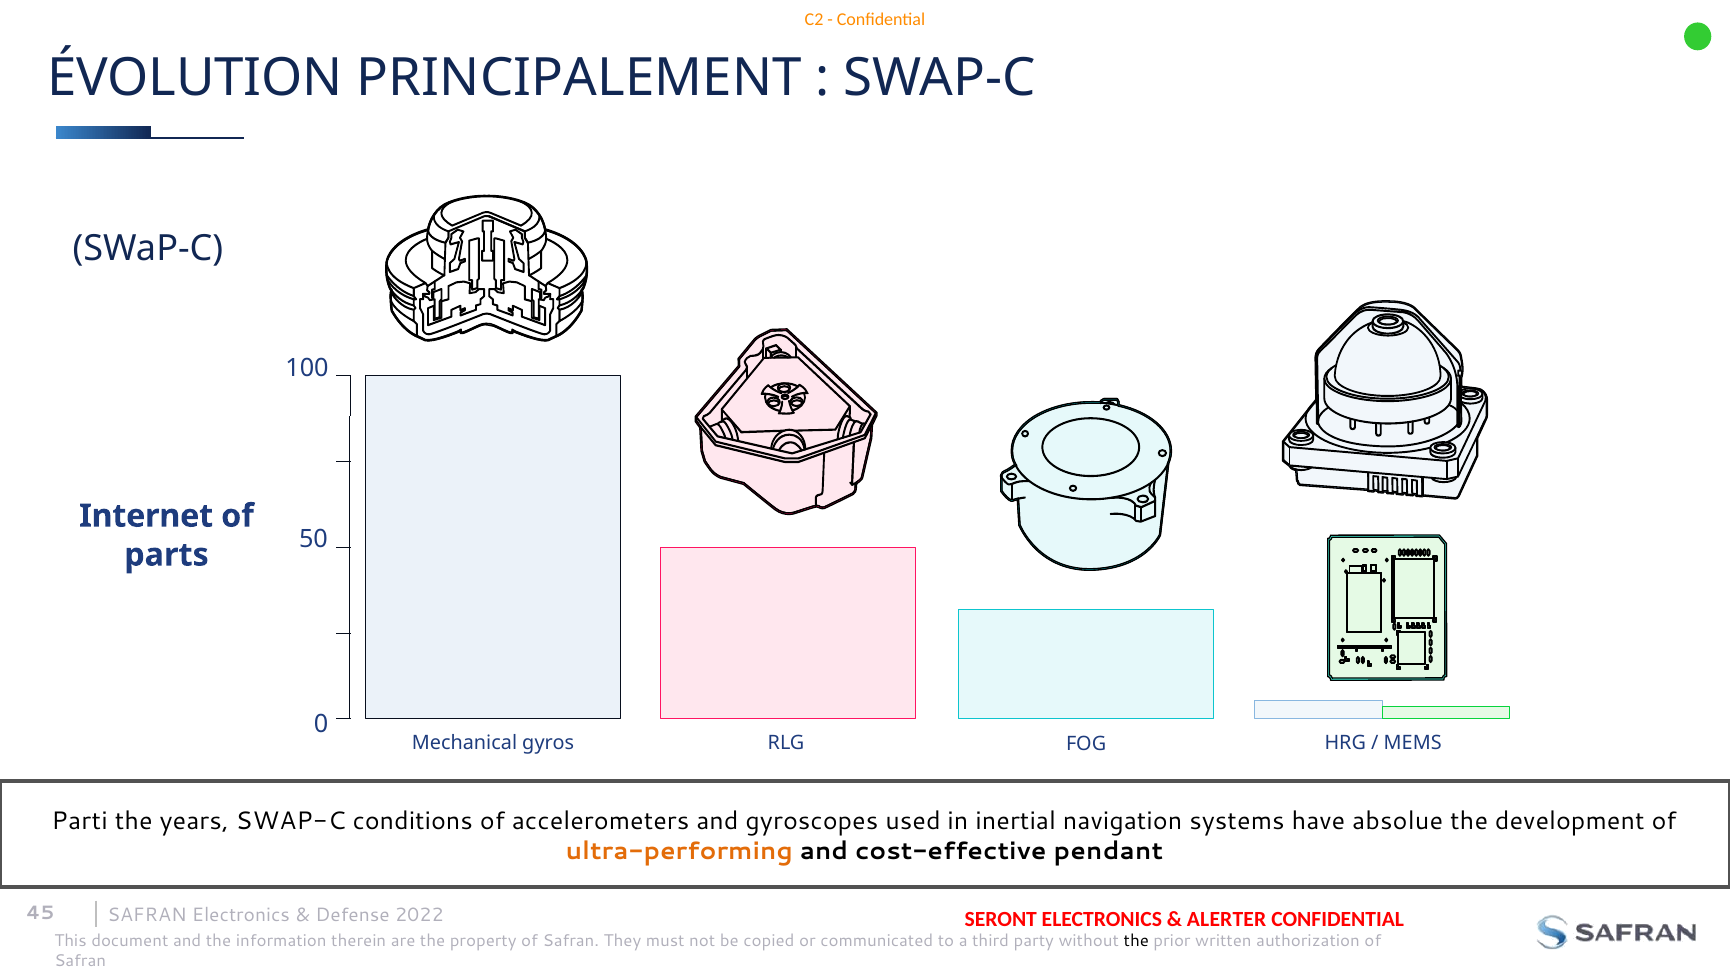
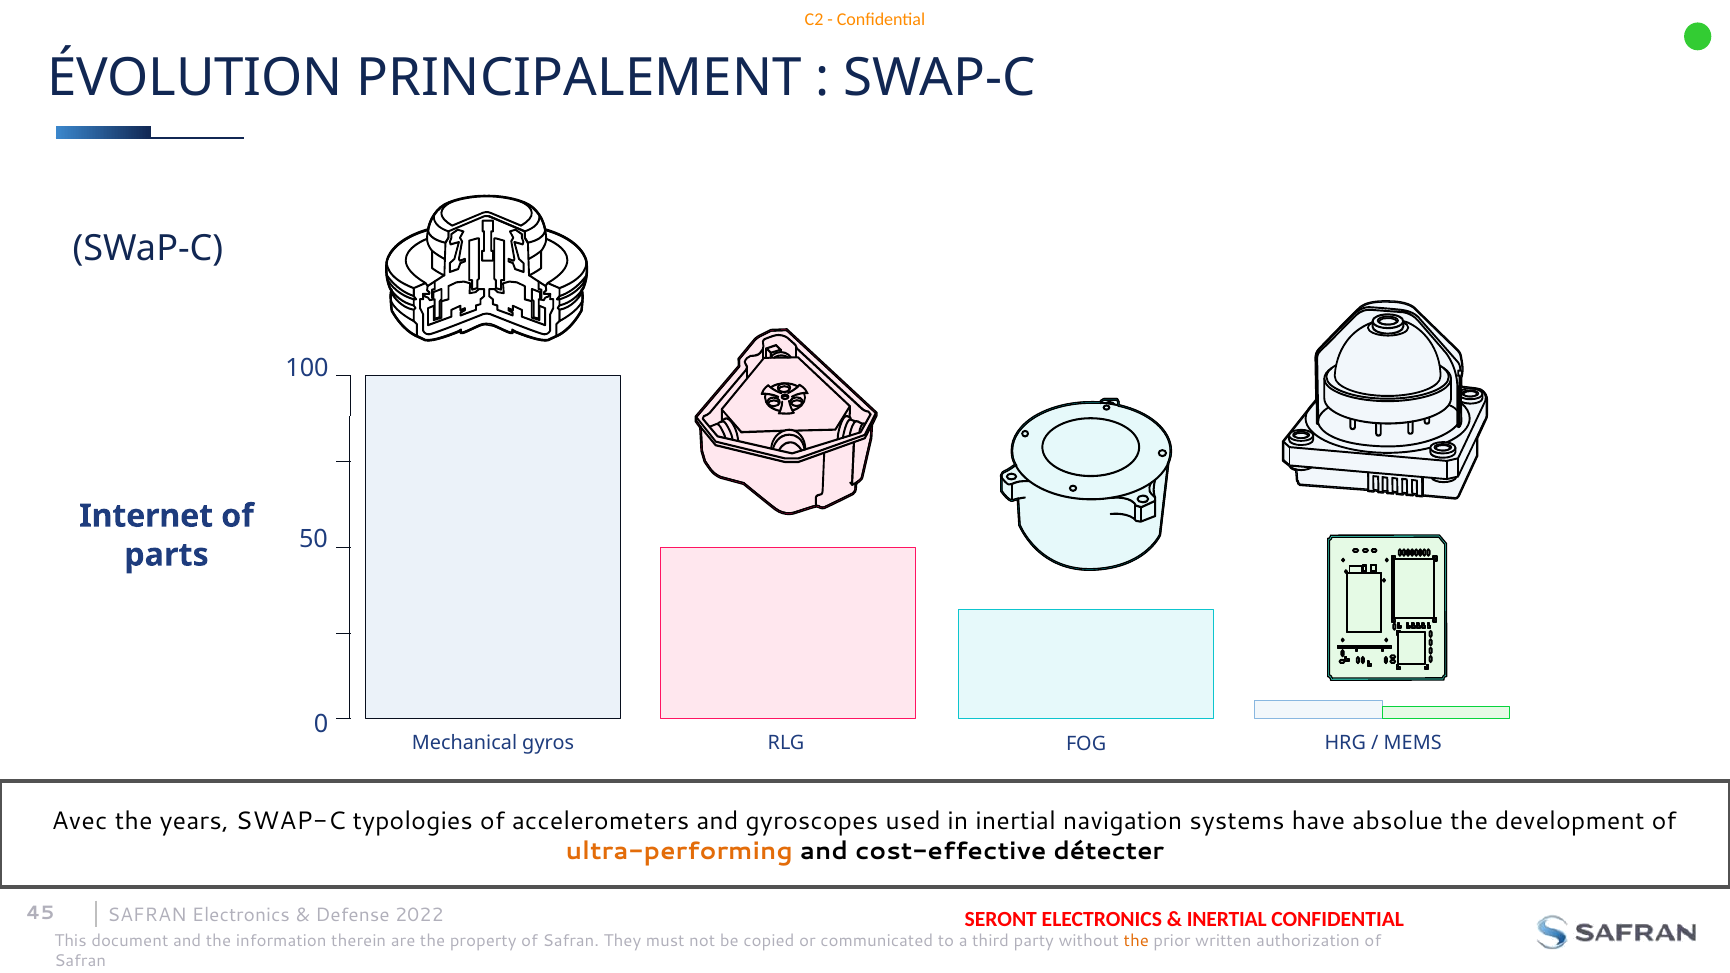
Parti: Parti -> Avec (80, 821)
conditions: conditions -> typologies (413, 821)
pendant: pendant -> détecter (1109, 851)
ALERTER: ALERTER -> INERTIAL (1227, 919)
the colour: black -> orange (1136, 941)
